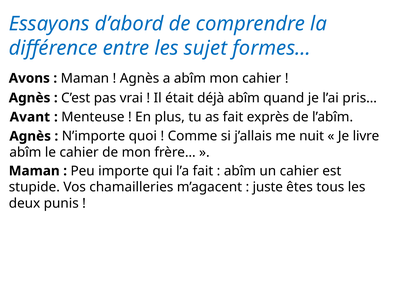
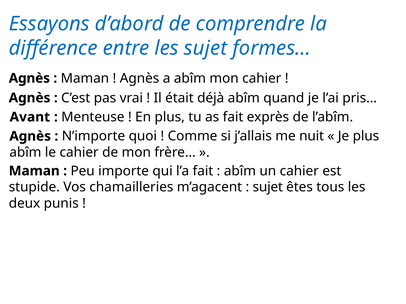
Avons: Avons -> Agnès (29, 78)
Je livre: livre -> plus (366, 136)
juste: juste -> sujet (268, 187)
